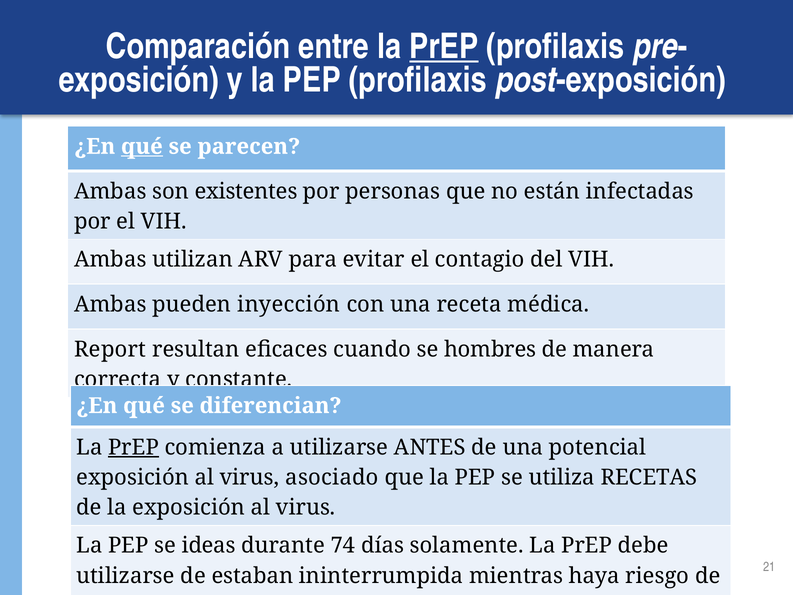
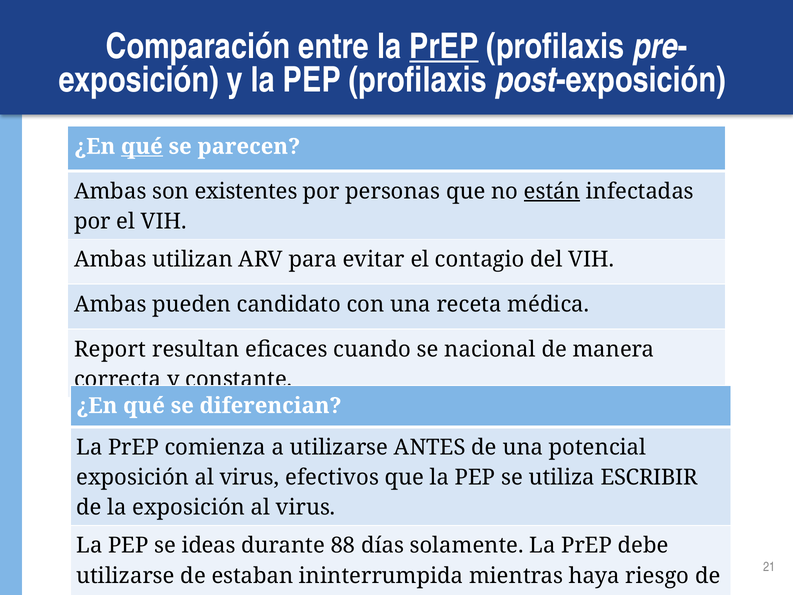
están underline: none -> present (552, 191)
inyección: inyección -> candidato (289, 304)
hombres: hombres -> nacional (490, 349)
PrEP underline: present -> none (134, 447)
asociado: asociado -> efectivos (332, 477)
RECETAS: RECETAS -> ESCRIBIR (649, 477)
74: 74 -> 88 (343, 545)
